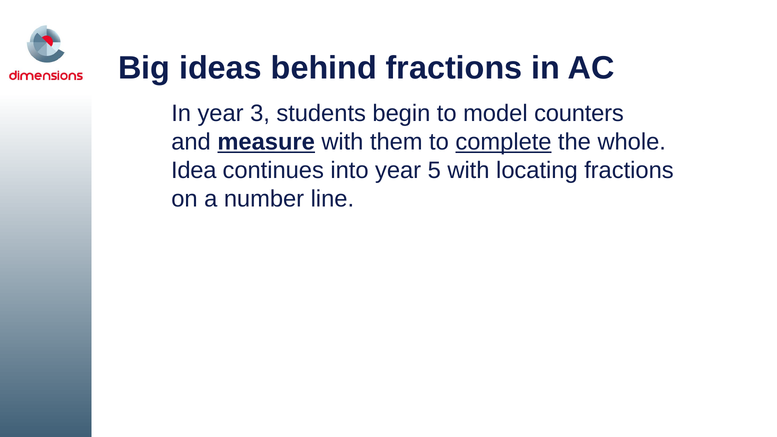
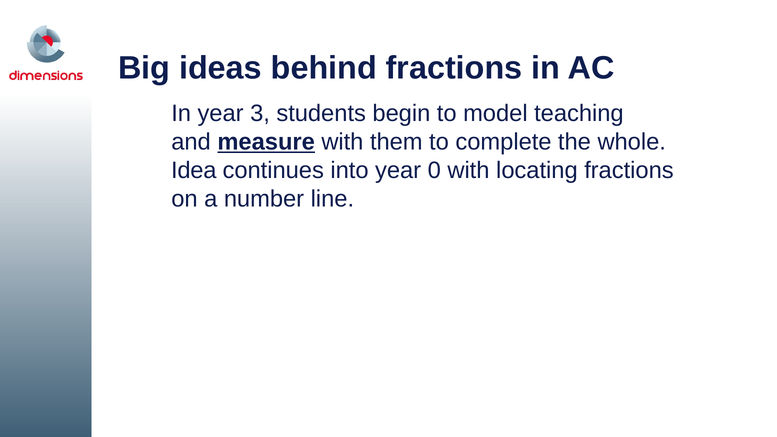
counters: counters -> teaching (579, 114)
complete underline: present -> none (503, 142)
5: 5 -> 0 (434, 171)
